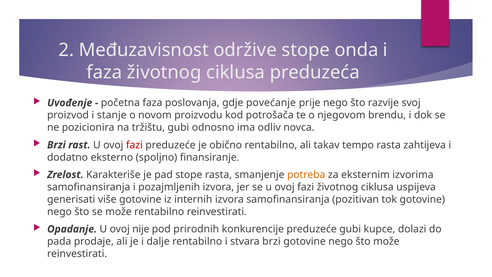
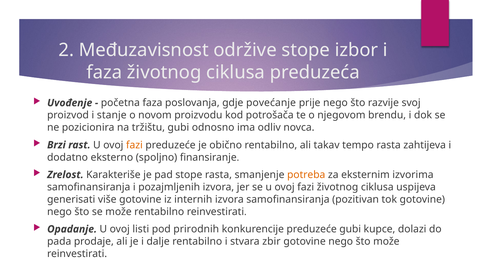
onda: onda -> izbor (356, 50)
fazi colour: red -> orange (134, 145)
nije: nije -> listi (141, 229)
stvara brzi: brzi -> zbir (271, 241)
